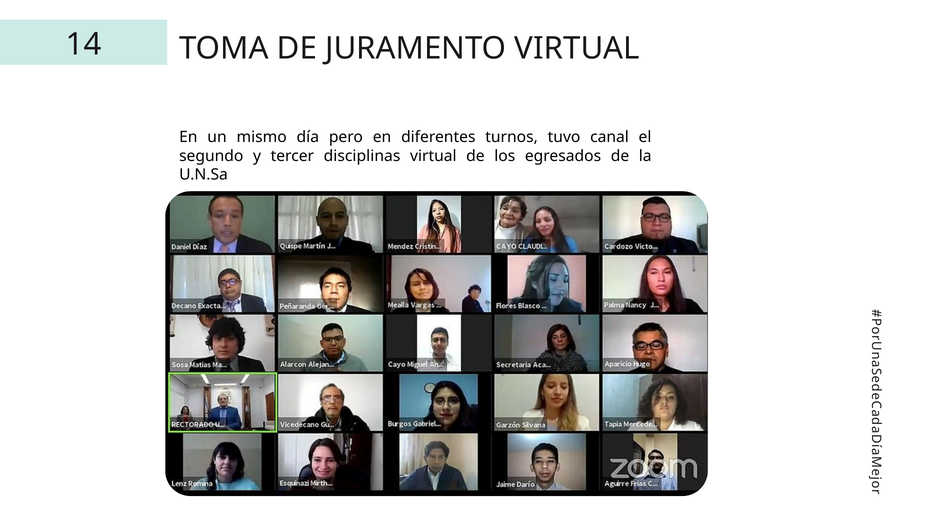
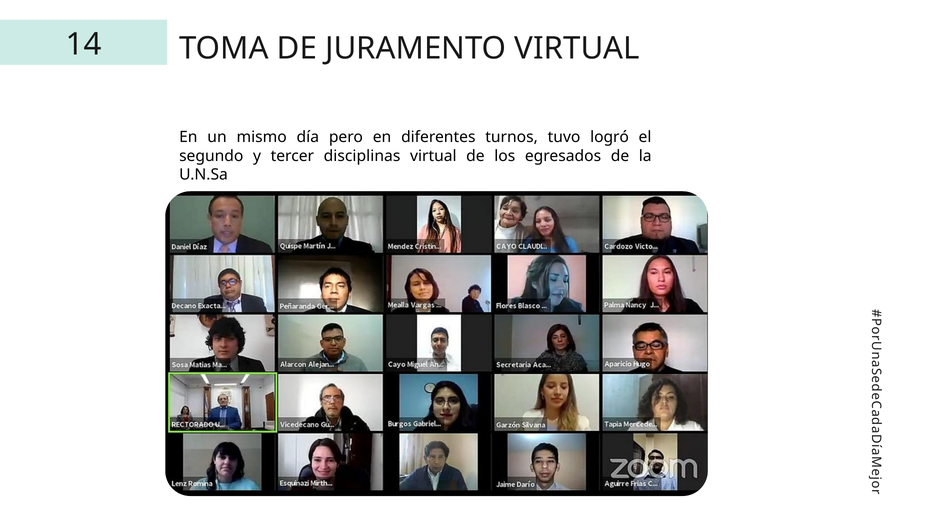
canal: canal -> logró (610, 137)
